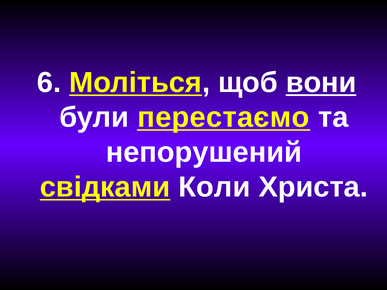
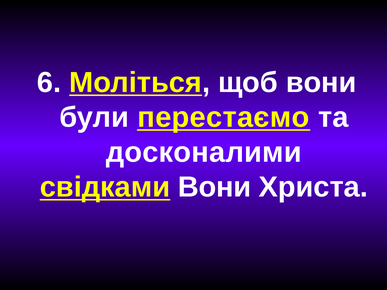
вони underline: present -> none (321, 83)
непорушений: непорушений -> досконалими (204, 152)
свідками Коли: Коли -> Вони (215, 187)
